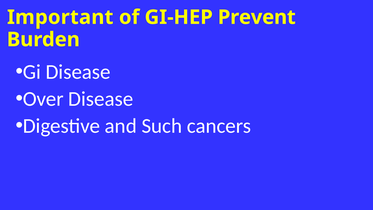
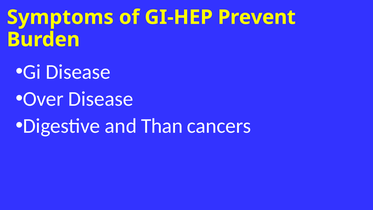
Important: Important -> Symptoms (60, 17)
Such: Such -> Than (162, 126)
